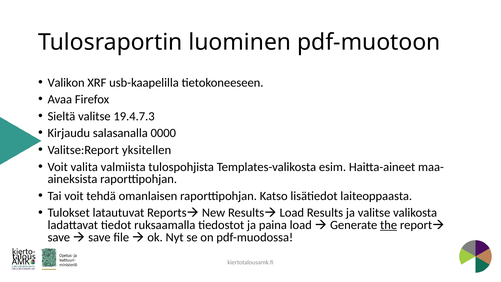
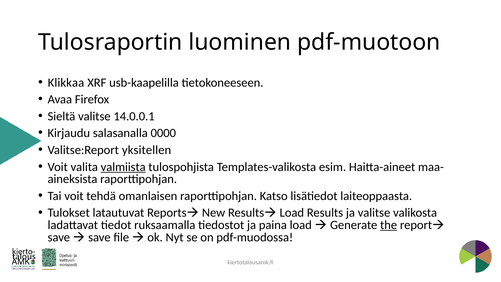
Valikon: Valikon -> Klikkaa (66, 82)
19.4.7.3: 19.4.7.3 -> 14.0.0.1 (134, 116)
valmiista underline: none -> present (123, 167)
